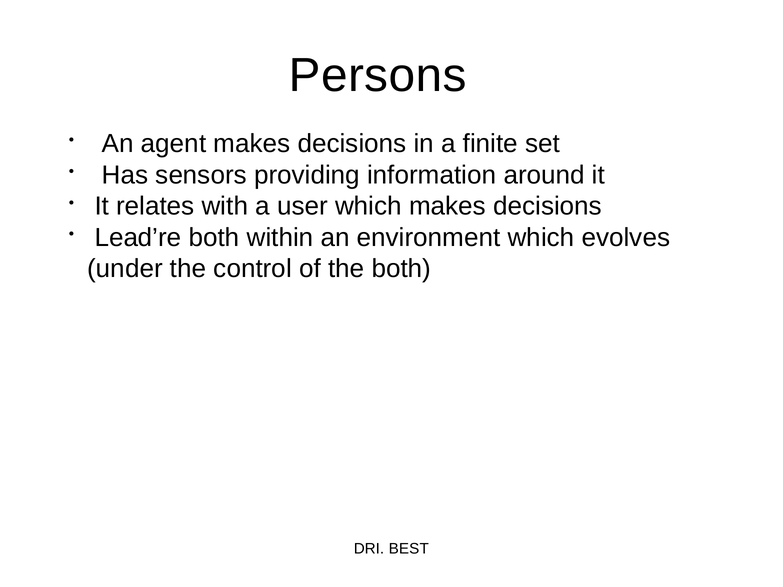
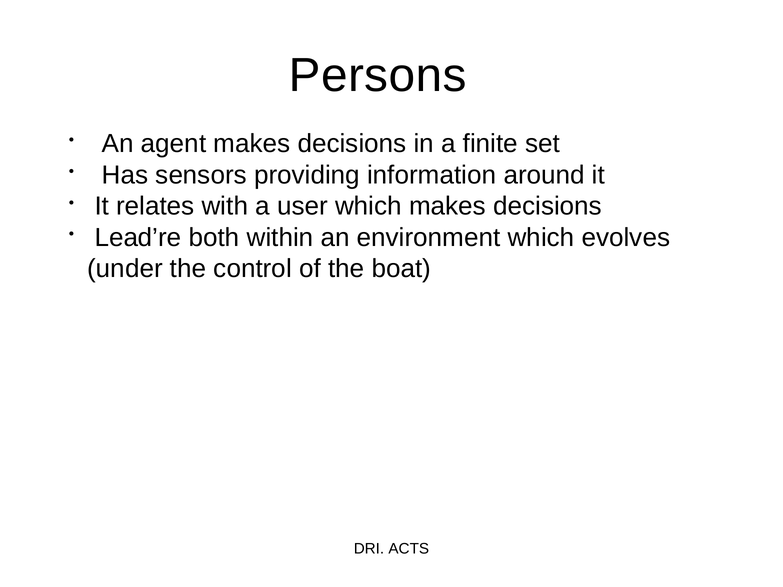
the both: both -> boat (401, 269)
BEST: BEST -> ACTS (409, 549)
